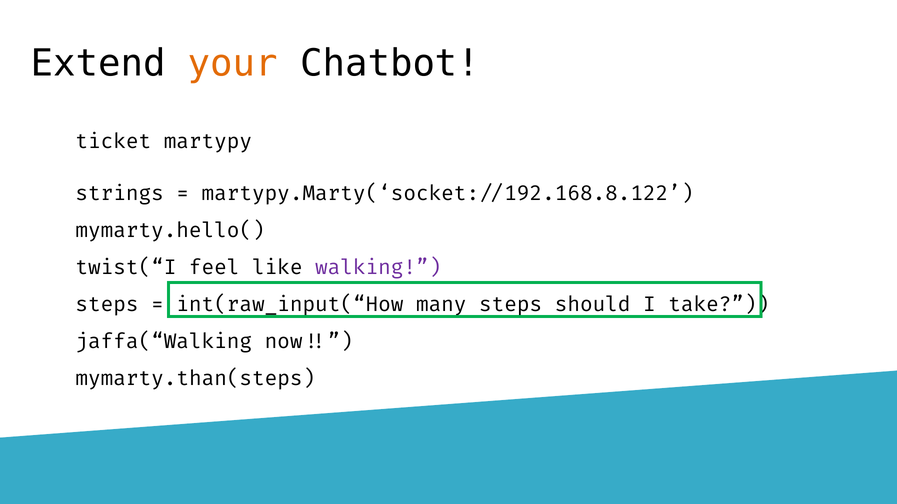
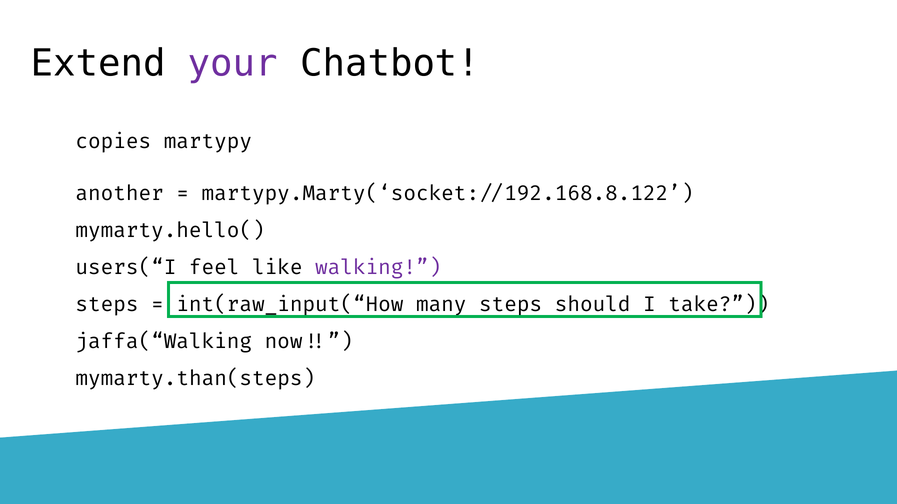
your colour: orange -> purple (233, 63)
ticket: ticket -> copies (113, 142)
strings: strings -> another (120, 194)
twist(“I: twist(“I -> users(“I (126, 268)
